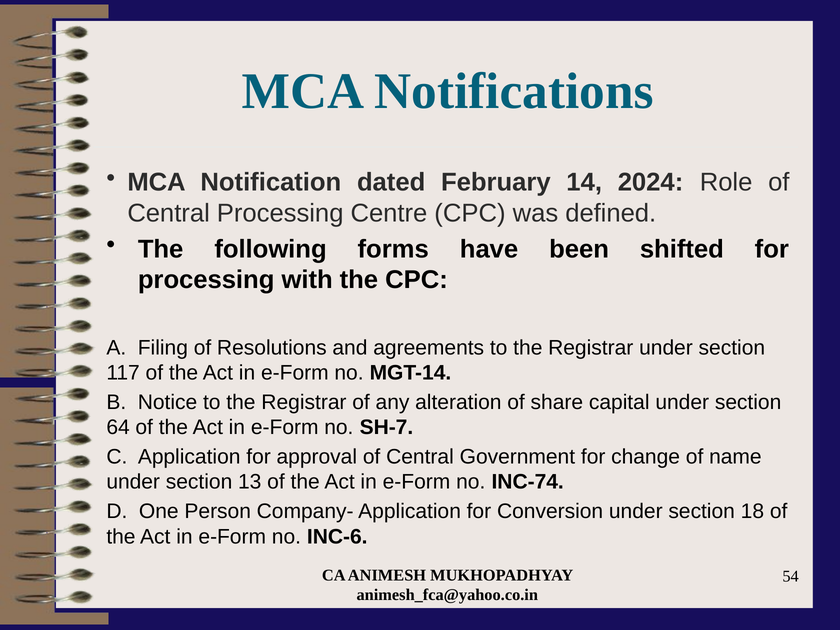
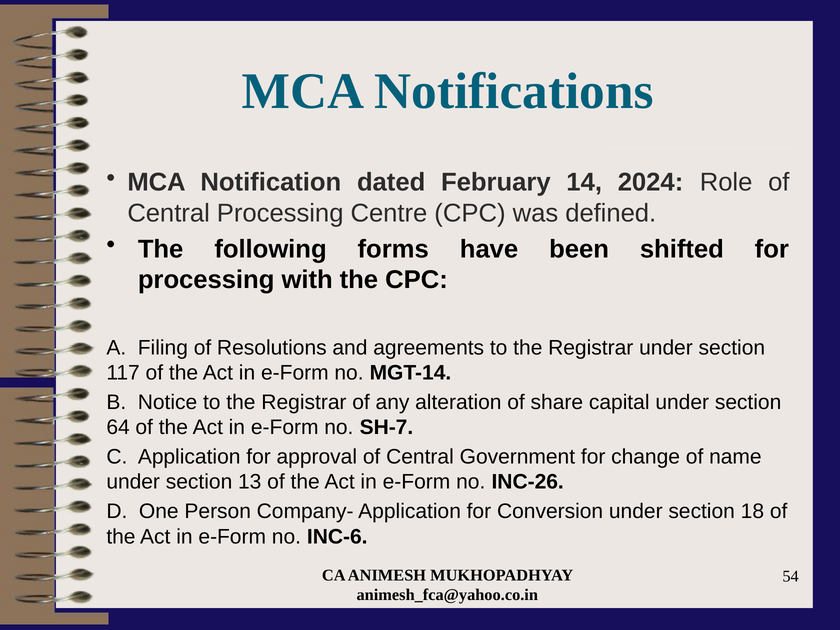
INC-74: INC-74 -> INC-26 (528, 482)
